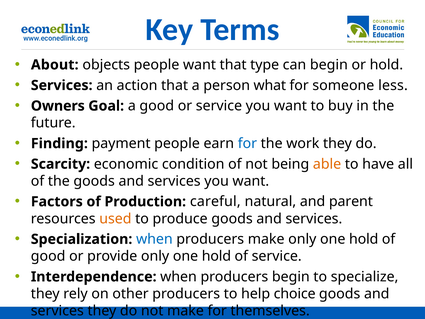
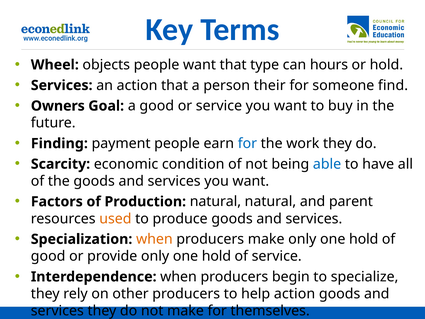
About: About -> Wheel (55, 65)
can begin: begin -> hours (329, 65)
what: what -> their (270, 85)
less: less -> find (393, 85)
able colour: orange -> blue (327, 164)
Production careful: careful -> natural (215, 201)
when colour: blue -> orange (154, 239)
help choice: choice -> action (295, 294)
